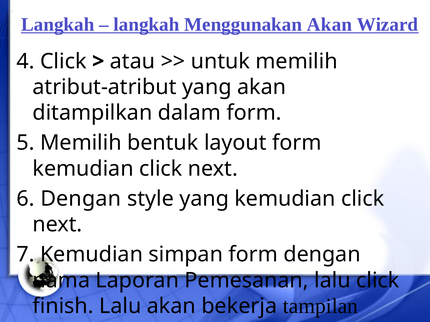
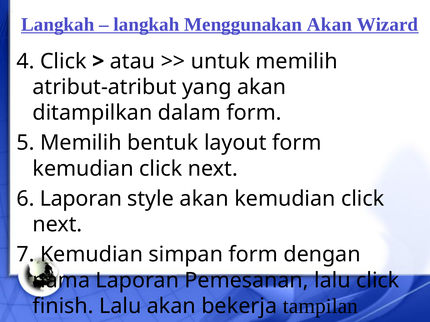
6 Dengan: Dengan -> Laporan (81, 199)
style yang: yang -> akan (204, 199)
